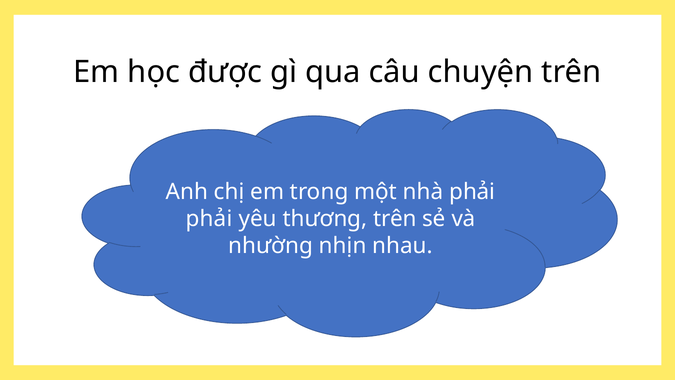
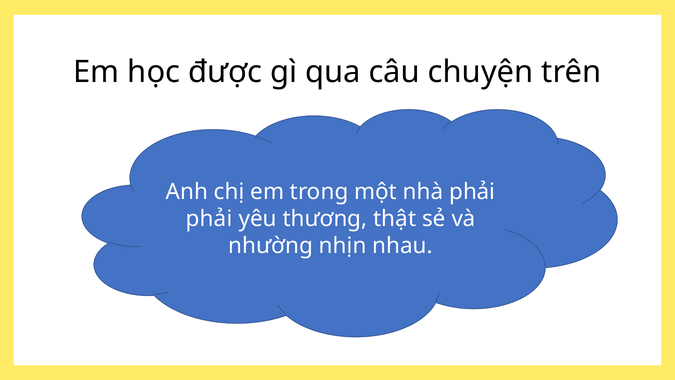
thương trên: trên -> thật (395, 219)
